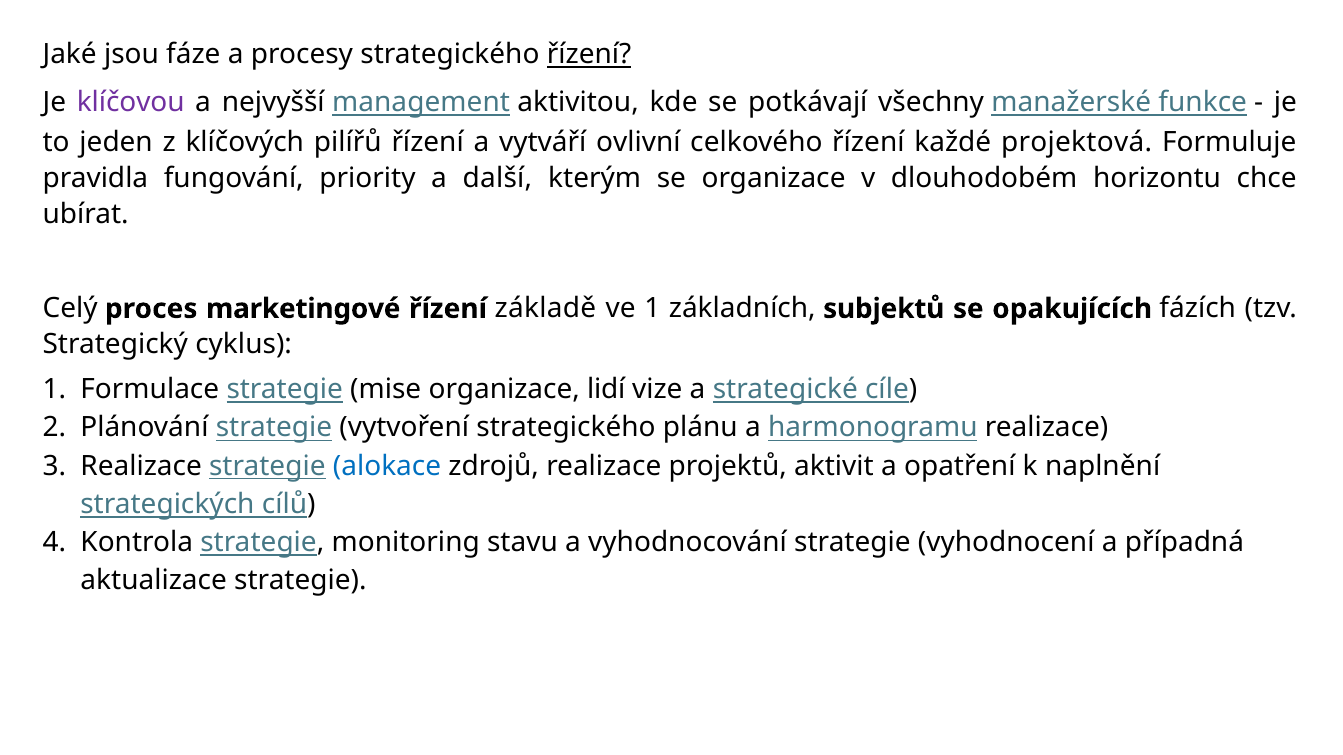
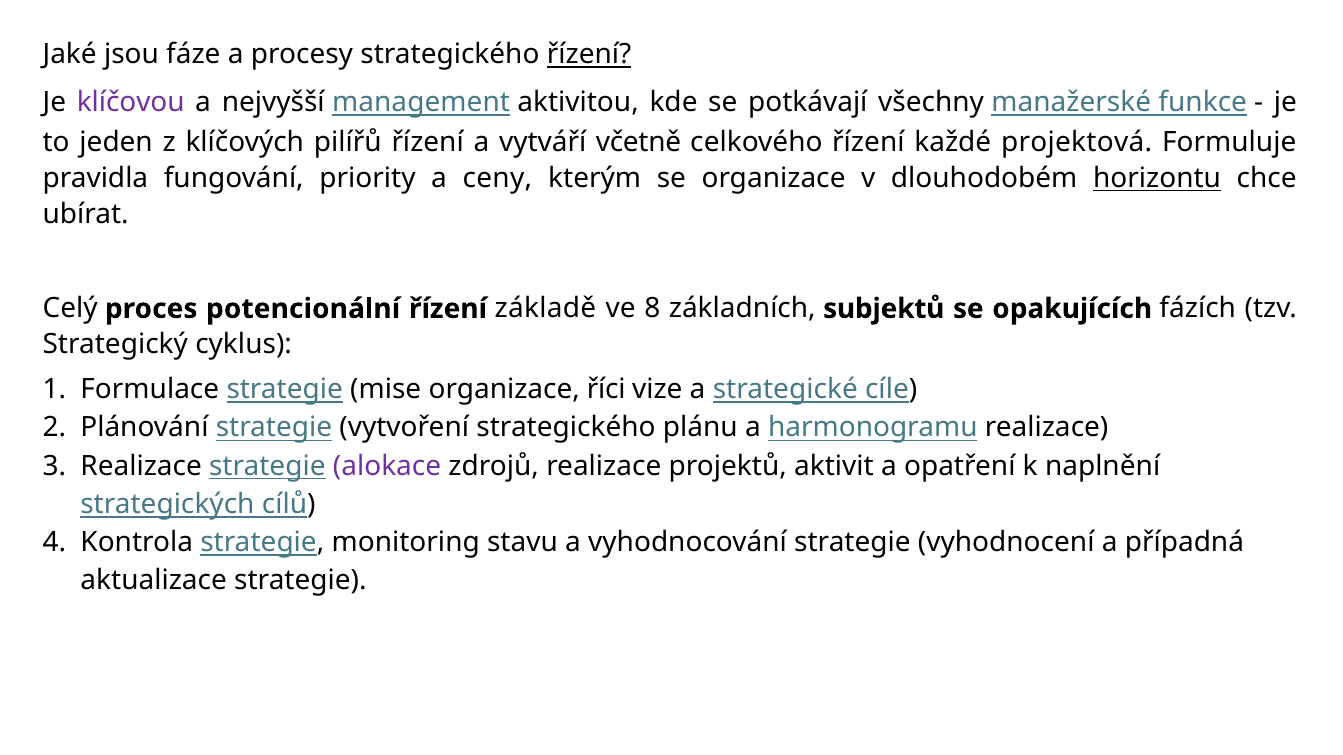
ovlivní: ovlivní -> včetně (638, 143)
další: další -> ceny (497, 179)
horizontu underline: none -> present (1157, 179)
marketingové: marketingové -> potencionální (303, 309)
ve 1: 1 -> 8 (652, 309)
lidí: lidí -> říci (606, 390)
alokace colour: blue -> purple (387, 466)
